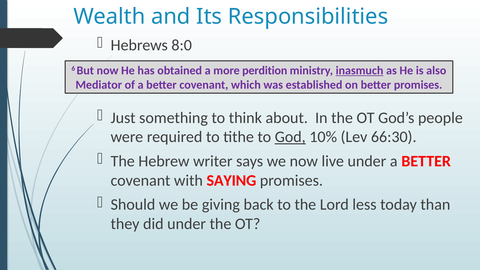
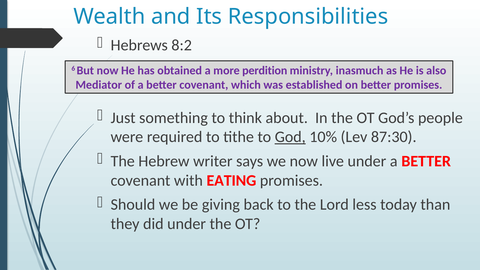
8:0: 8:0 -> 8:2 (182, 45)
inasmuch underline: present -> none (360, 71)
66:30: 66:30 -> 87:30 (394, 137)
SAYING: SAYING -> EATING (231, 180)
